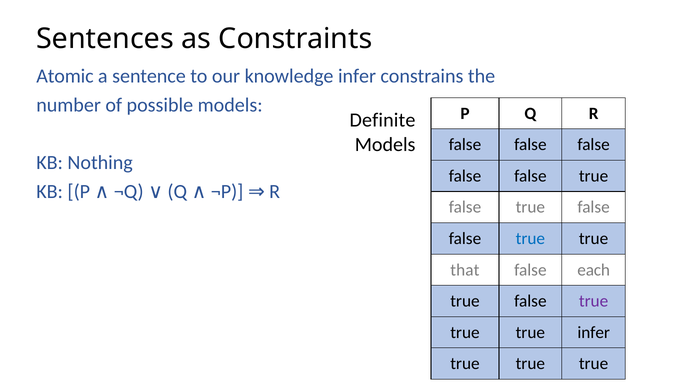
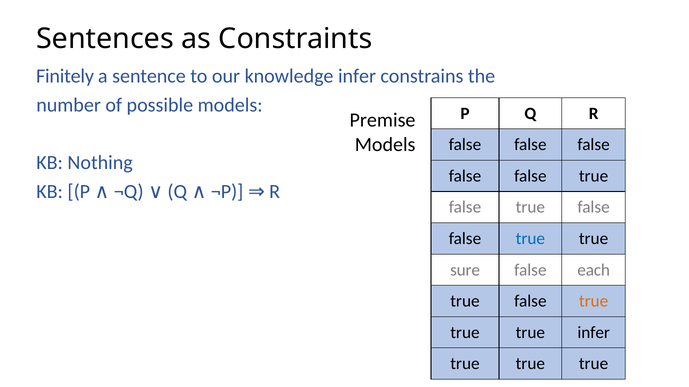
Atomic: Atomic -> Finitely (65, 76)
Definite: Definite -> Premise (383, 120)
that: that -> sure (465, 270)
true colour: purple -> orange (594, 302)
